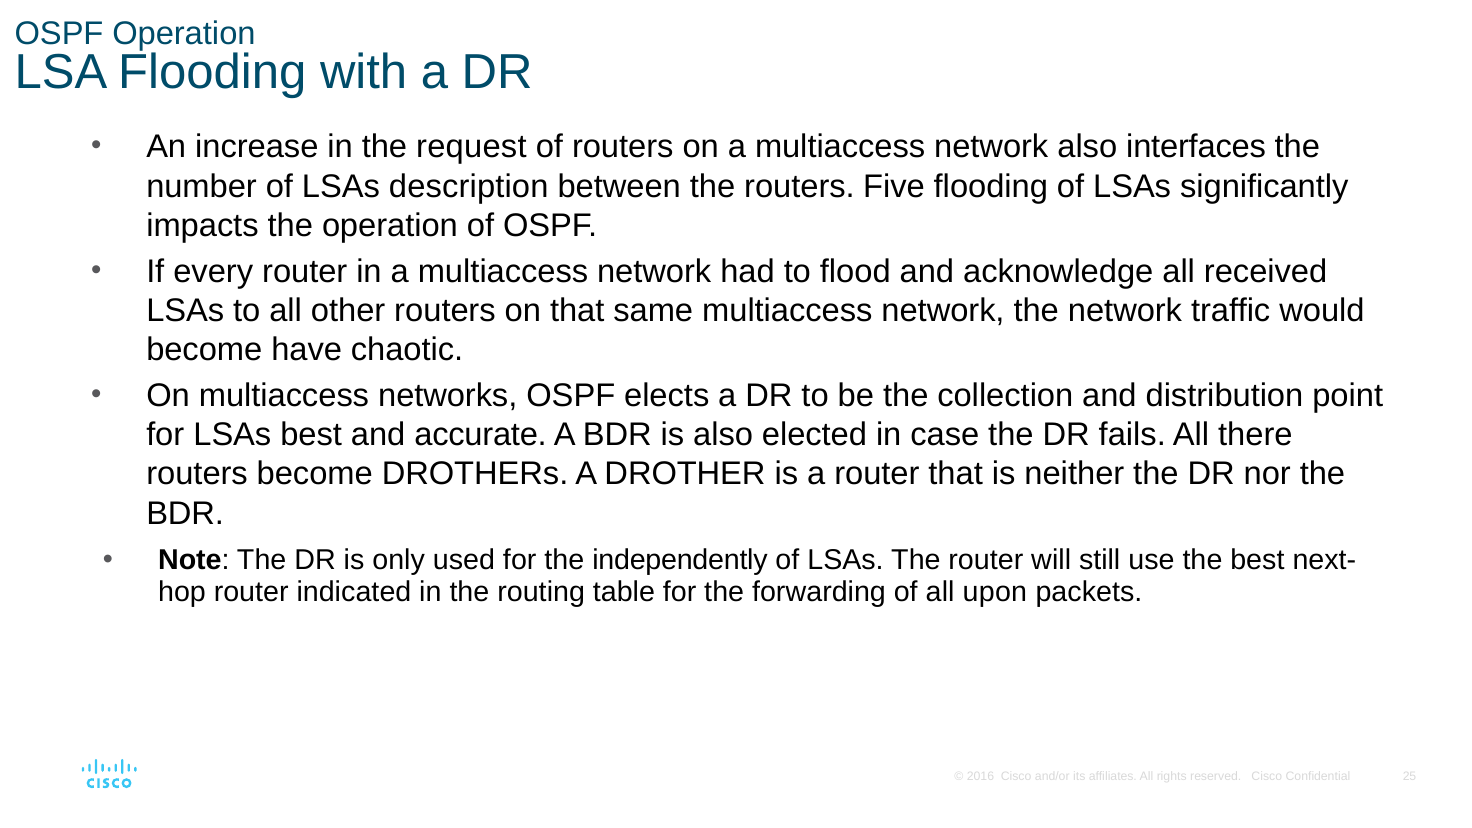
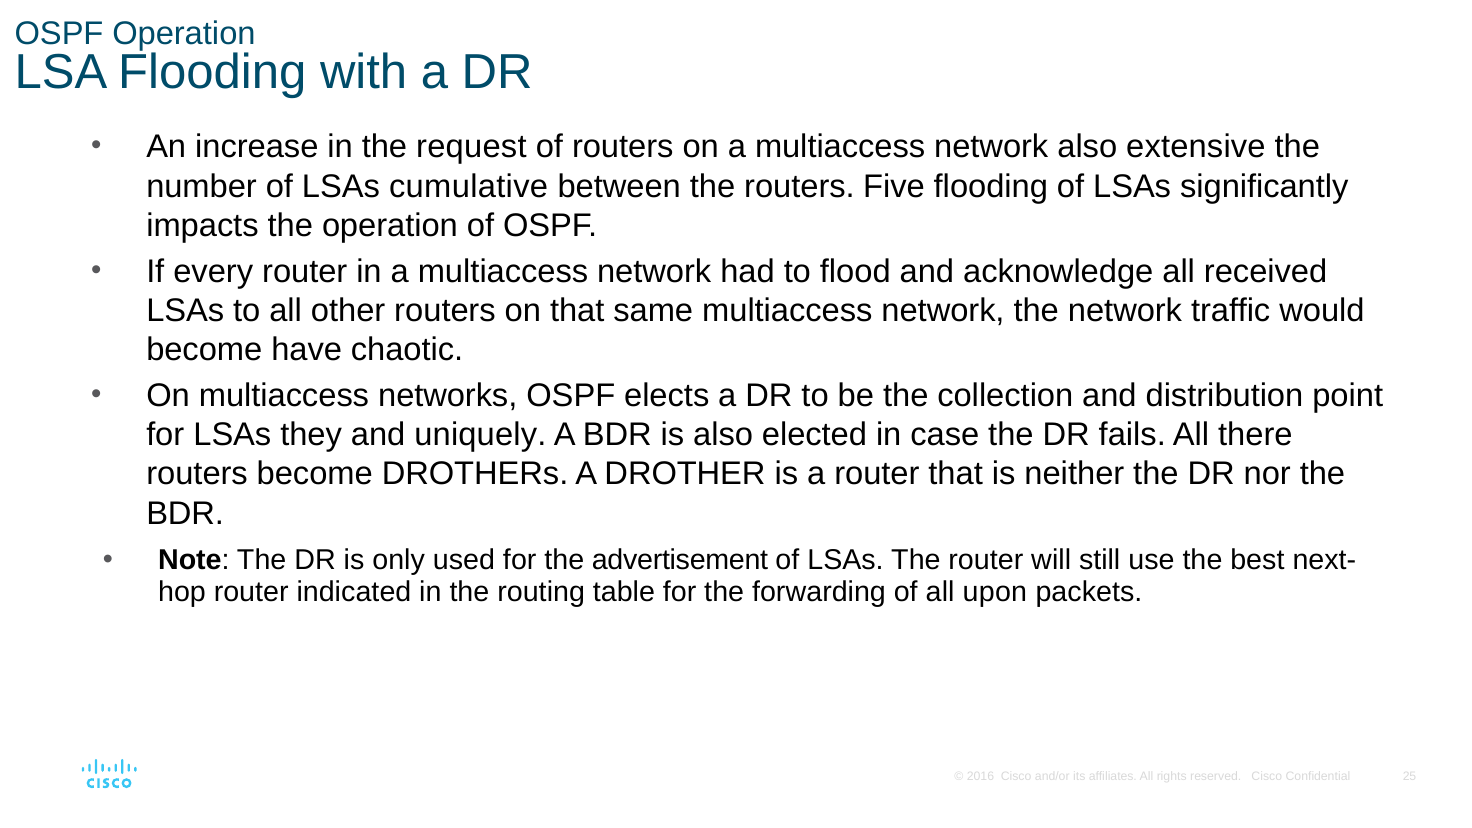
interfaces: interfaces -> extensive (1196, 147)
description: description -> cumulative (469, 186)
LSAs best: best -> they (311, 435)
accurate: accurate -> uniquely (480, 435)
independently: independently -> advertisement (680, 560)
